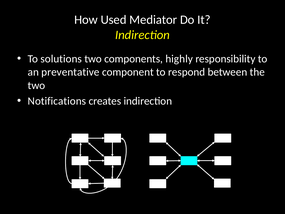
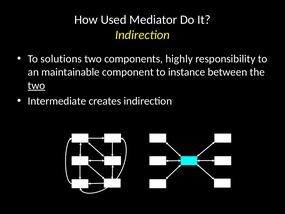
preventative: preventative -> maintainable (71, 72)
respond: respond -> instance (187, 72)
two underline: none -> present (36, 85)
Notifications: Notifications -> Intermediate (57, 101)
